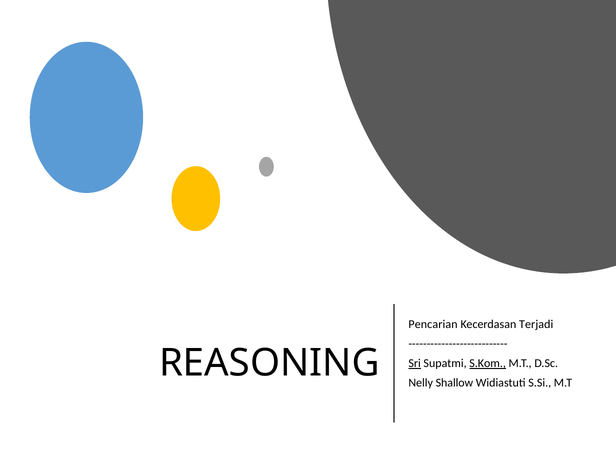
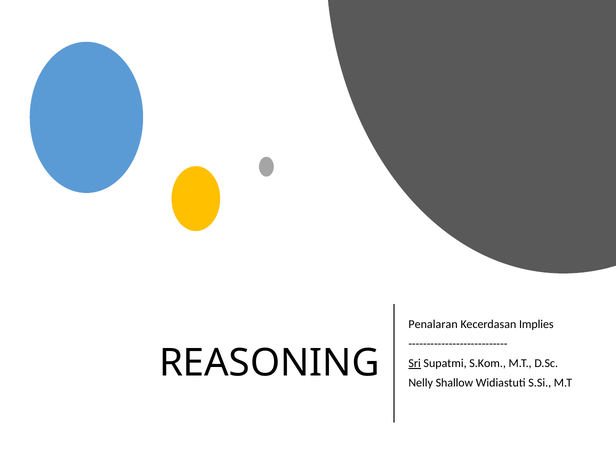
Pencarian: Pencarian -> Penalaran (433, 324)
Terjadi: Terjadi -> Implies (536, 324)
S.Kom underline: present -> none (488, 363)
